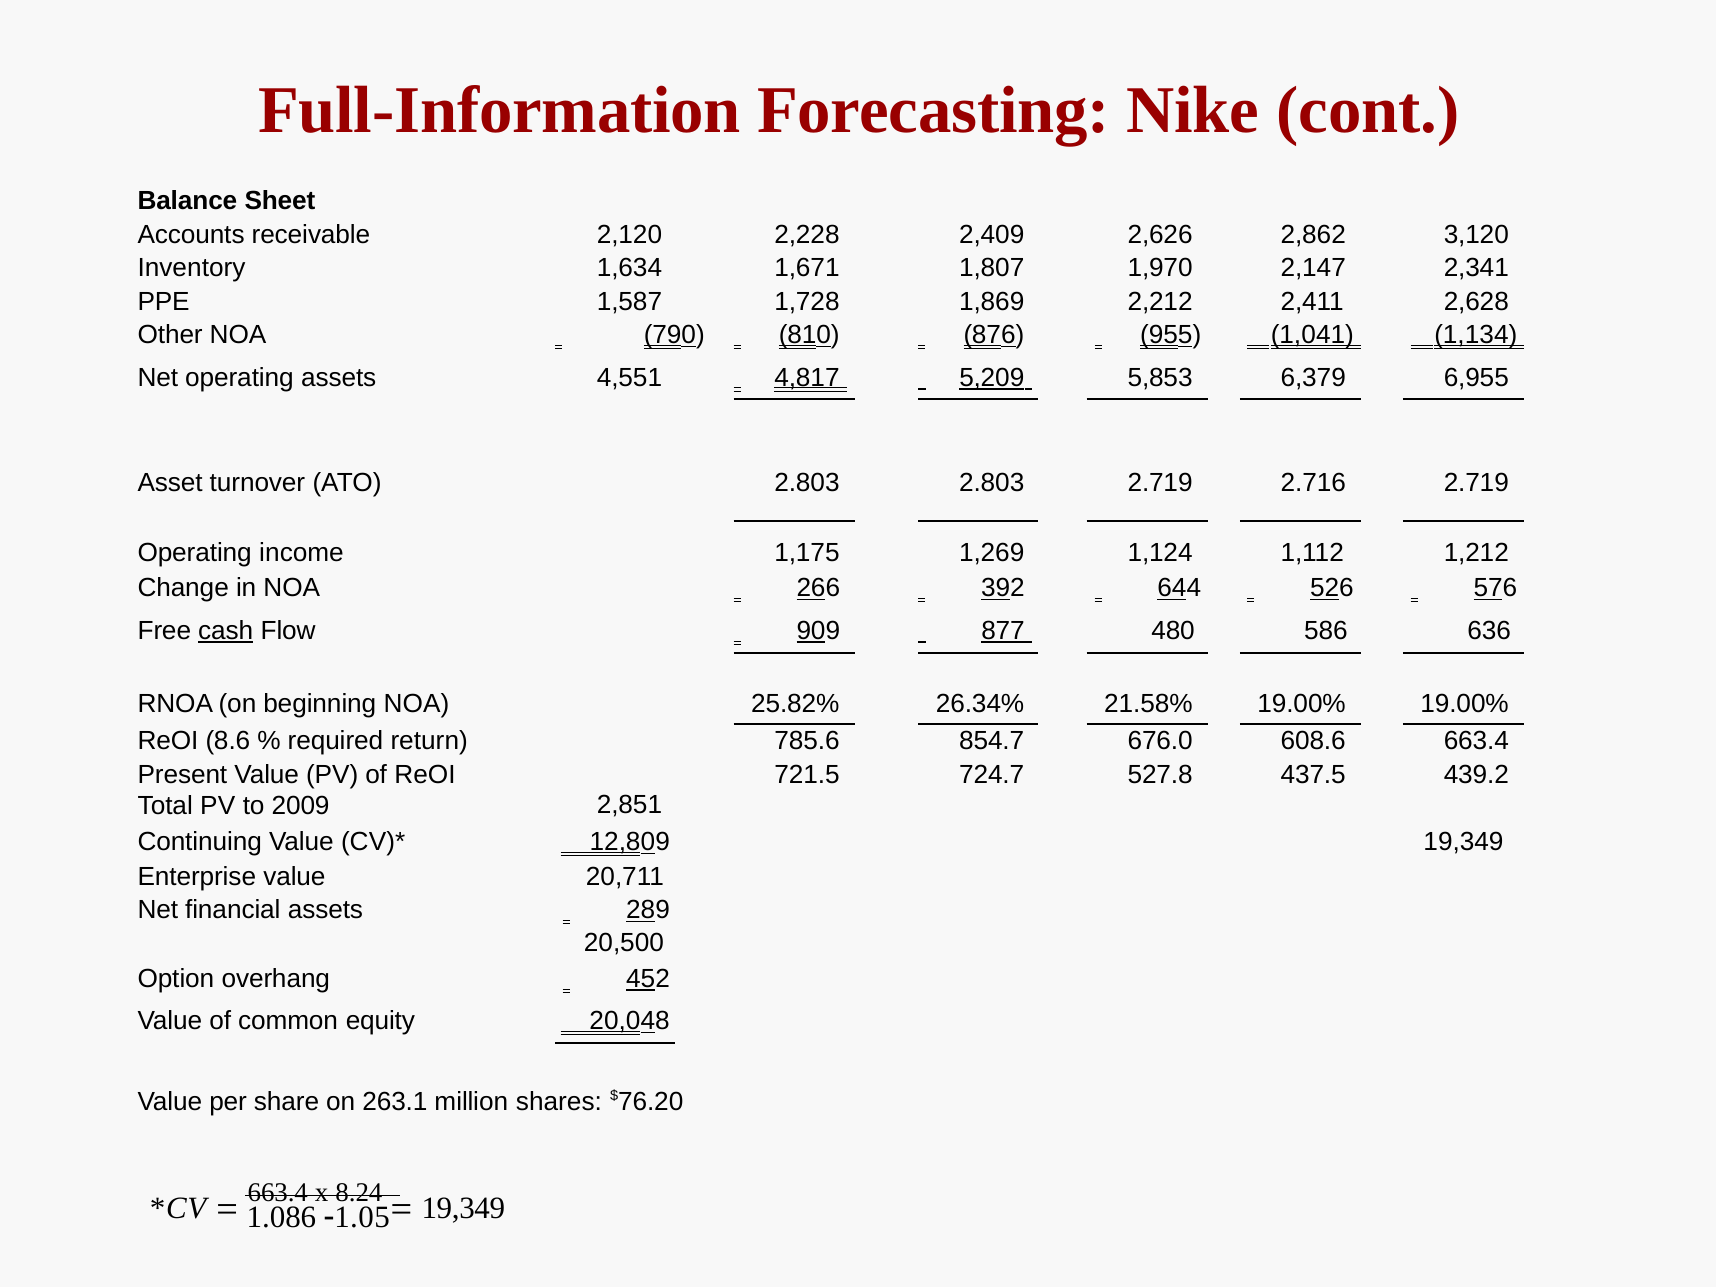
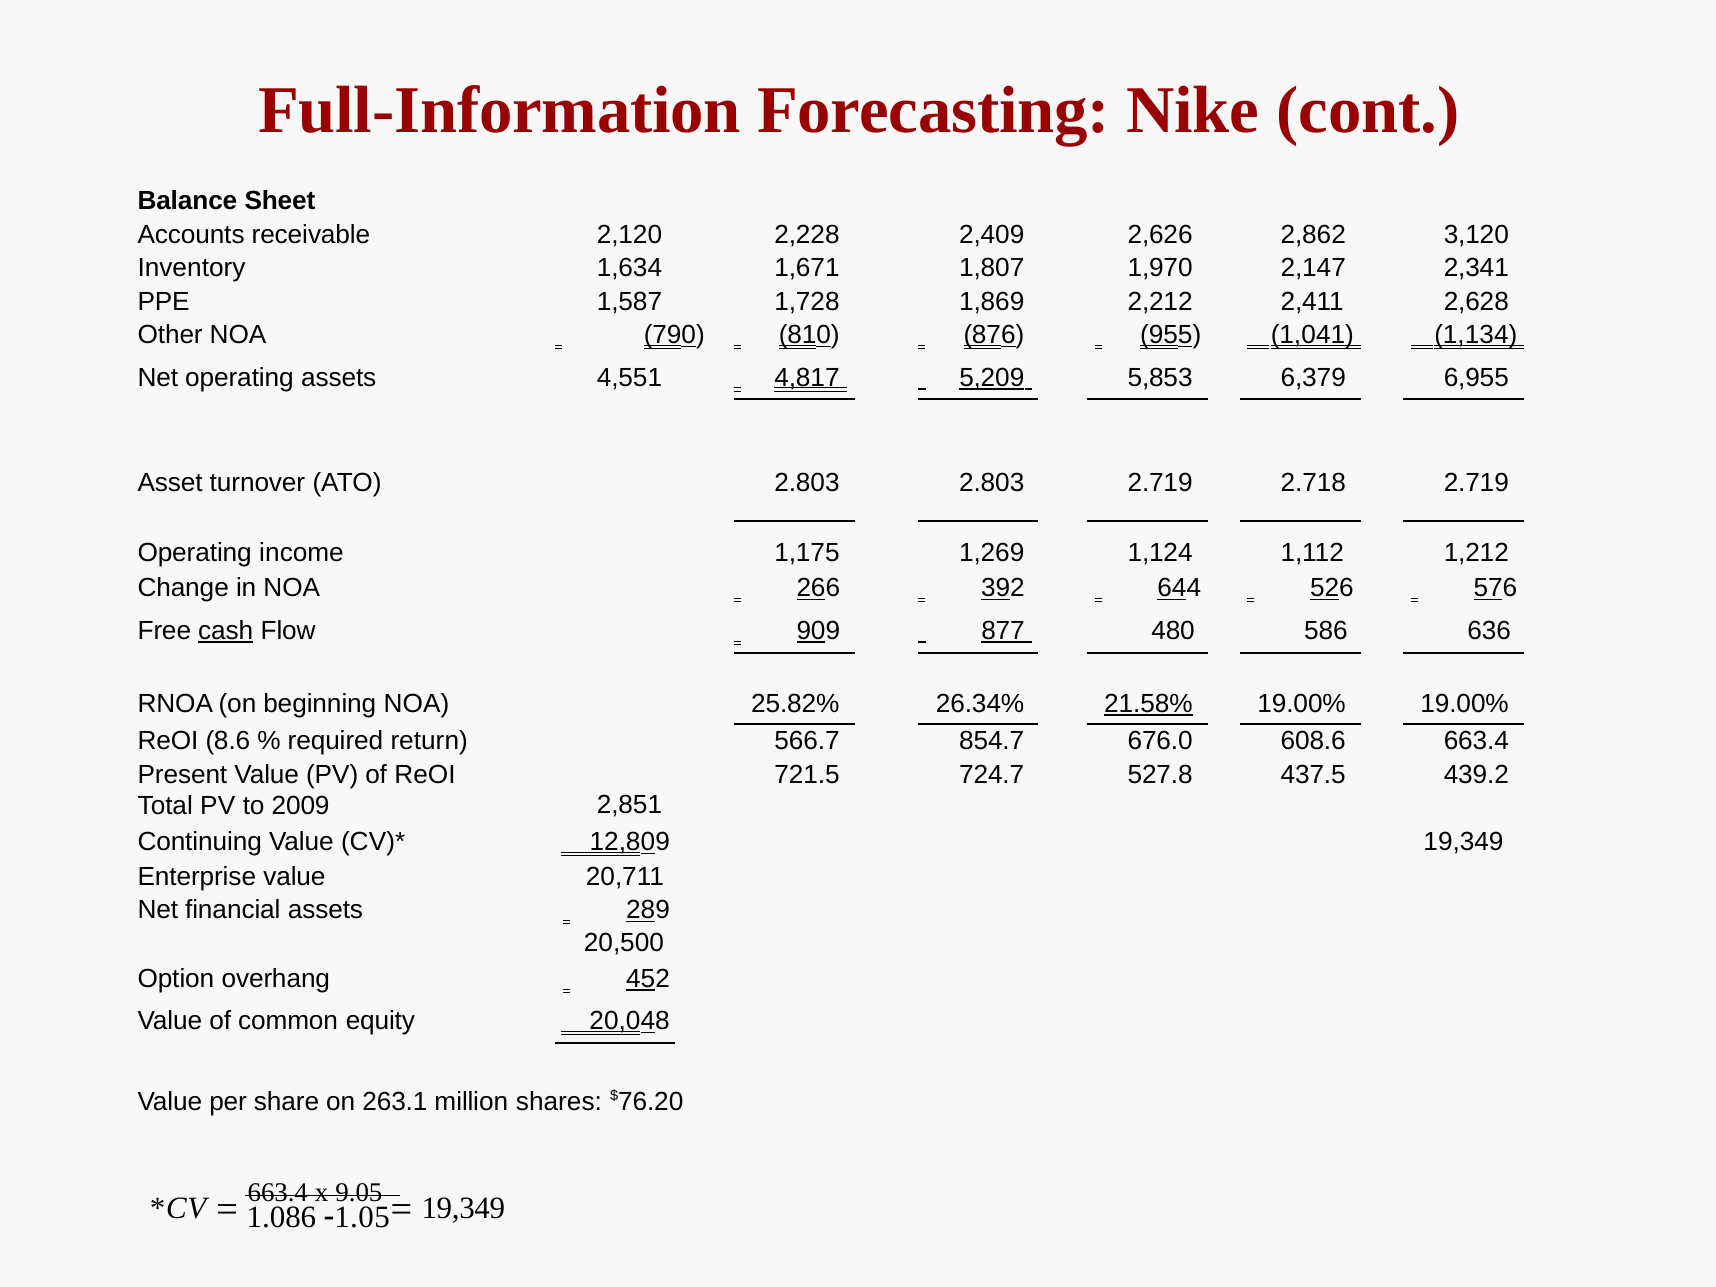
2.716: 2.716 -> 2.718 (1313, 483)
21.58% underline: none -> present (1148, 704)
785.6: 785.6 -> 566.7 (807, 741)
8.24: 8.24 -> 9.05 (359, 1193)
